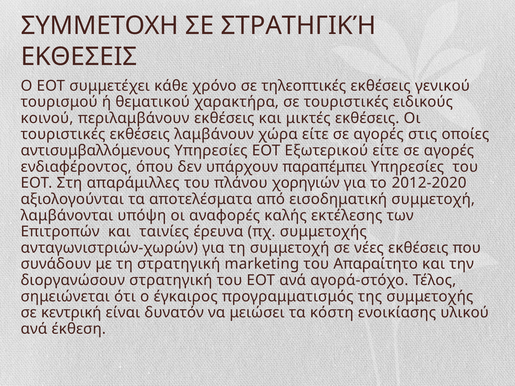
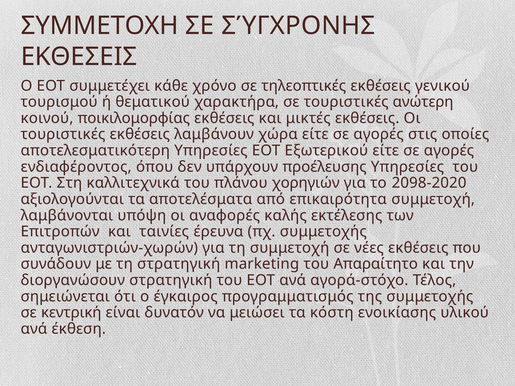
ΣΕ ΣΤΡΑΤΗΓΙΚΉ: ΣΤΡΑΤΗΓΙΚΉ -> ΣΎΓΧΡΟΝΗΣ (298, 26)
ειδικούς: ειδικούς -> ανώτερη (423, 102)
περιλαμβάνουν: περιλαμβάνουν -> ποικιλομορφίας (134, 118)
αντισυμβαλλόμενους: αντισυμβαλλόμενους -> αποτελεσματικότερη (95, 151)
παραπέμπει: παραπέμπει -> προέλευσης (325, 167)
απαράμιλλες: απαράμιλλες -> καλλιτεχνικά (133, 183)
2012-2020: 2012-2020 -> 2098-2020 (429, 183)
εισοδηματική: εισοδηματική -> επικαιρότητα (338, 199)
